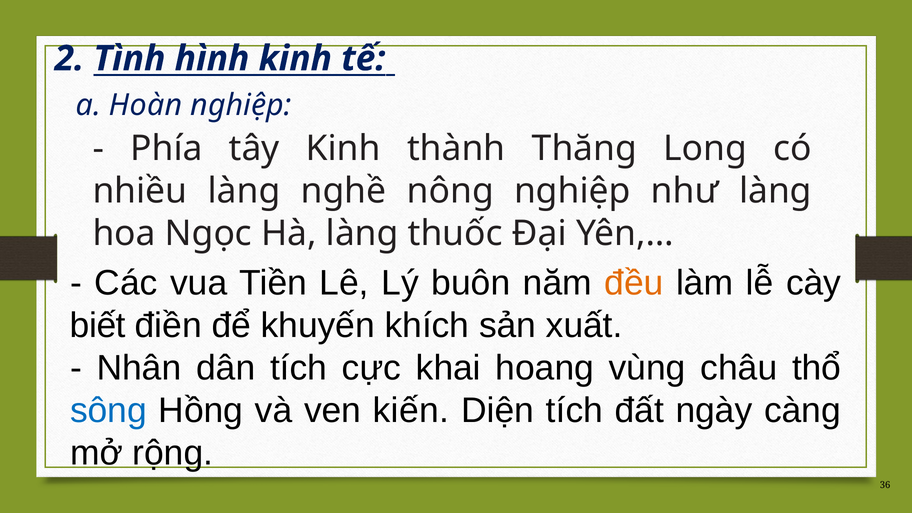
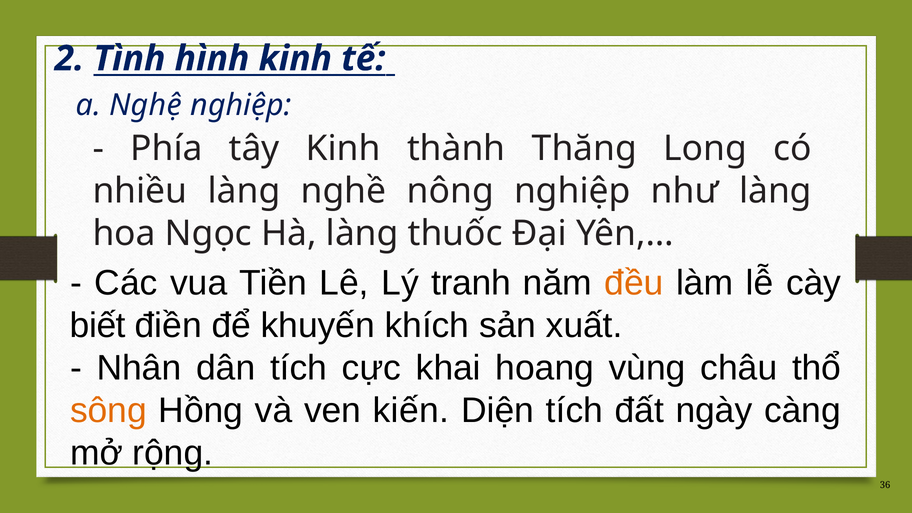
Hoàn: Hoàn -> Nghệ (145, 105)
buôn: buôn -> tranh (471, 283)
sông colour: blue -> orange (108, 411)
